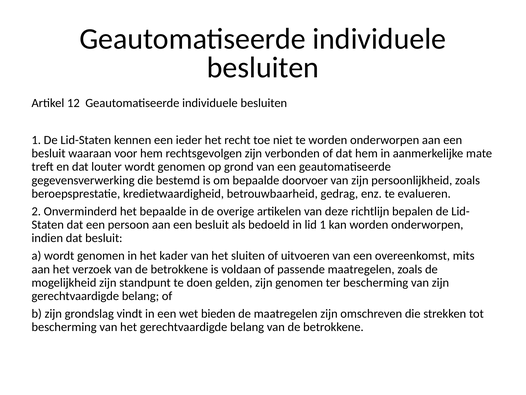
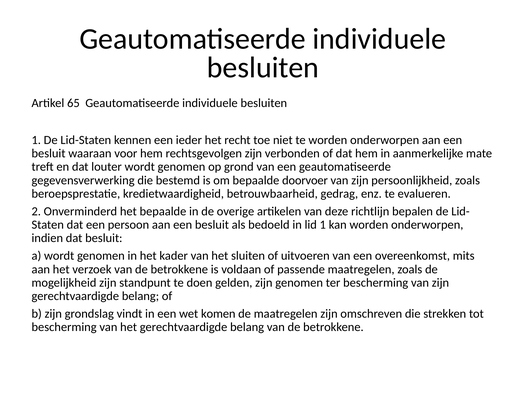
12: 12 -> 65 (73, 103)
bieden: bieden -> komen (218, 313)
